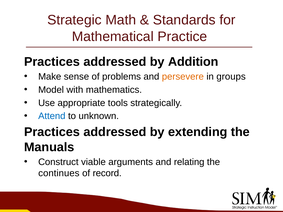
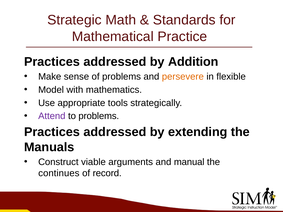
groups: groups -> flexible (231, 77)
Attend colour: blue -> purple (52, 116)
to unknown: unknown -> problems (99, 116)
relating: relating -> manual (189, 162)
